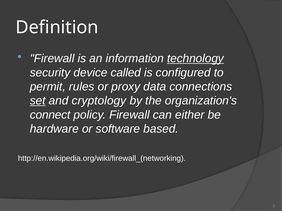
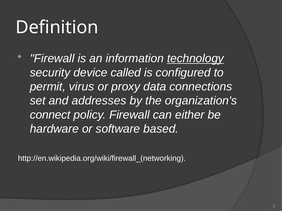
rules: rules -> virus (82, 87)
set underline: present -> none (38, 101)
cryptology: cryptology -> addresses (99, 101)
